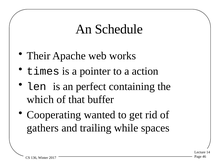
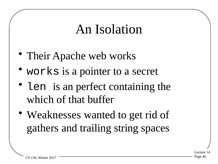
Schedule: Schedule -> Isolation (119, 29)
times: times -> works (43, 71)
action: action -> secret (145, 71)
Cooperating: Cooperating -> Weaknesses (54, 114)
while: while -> string (126, 128)
